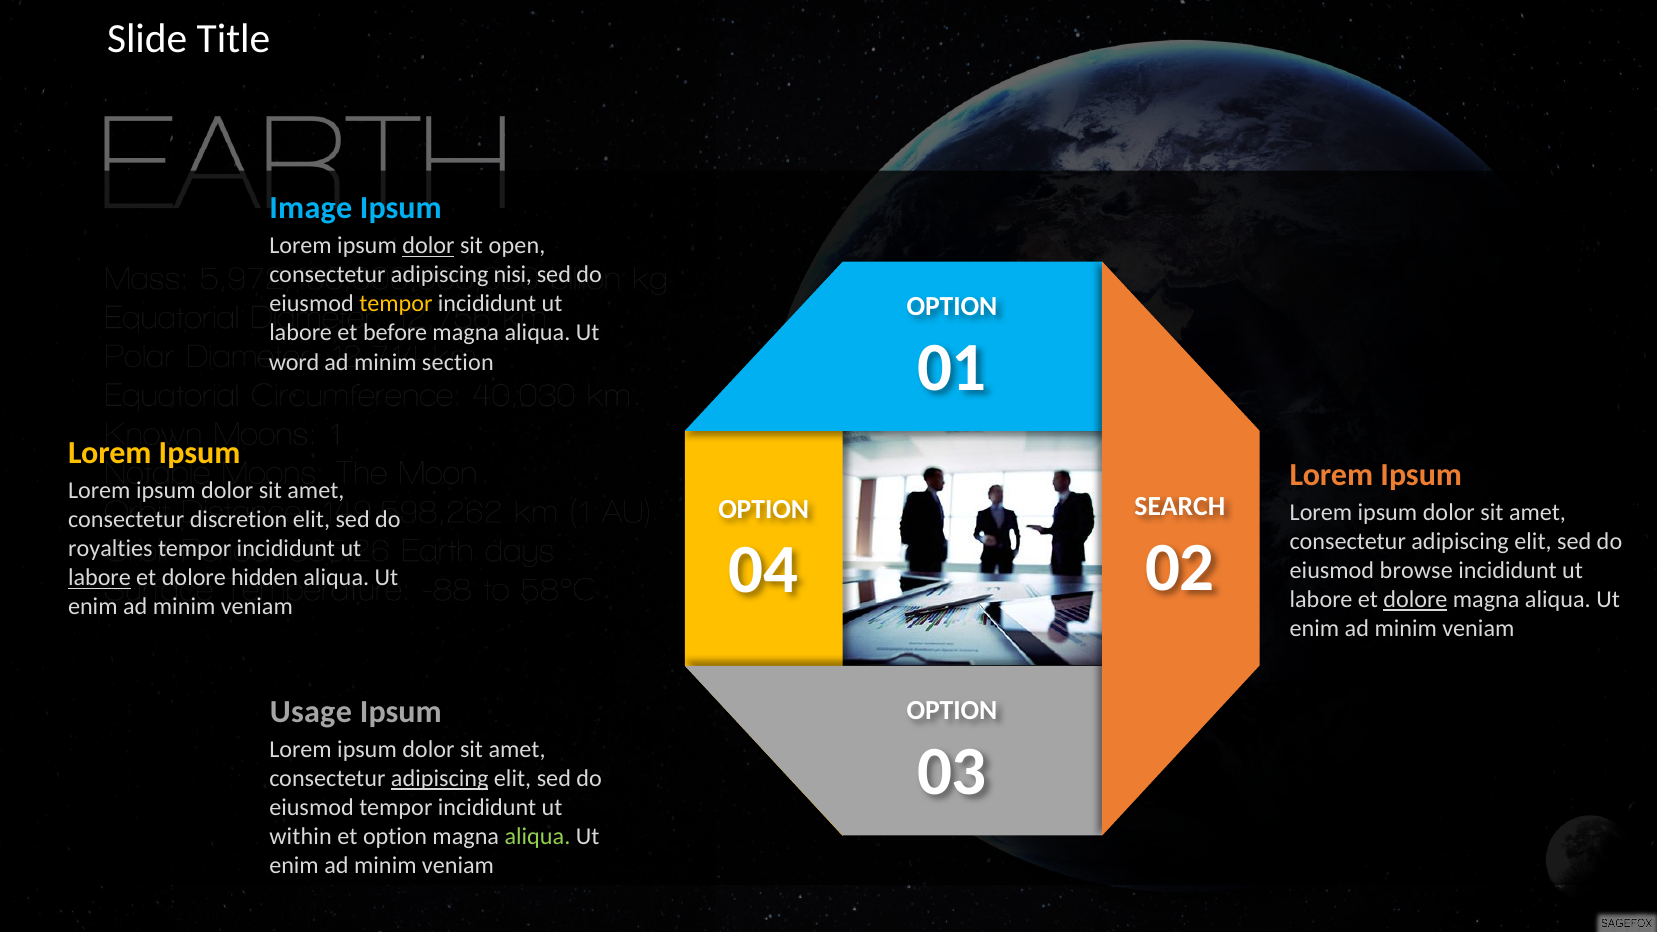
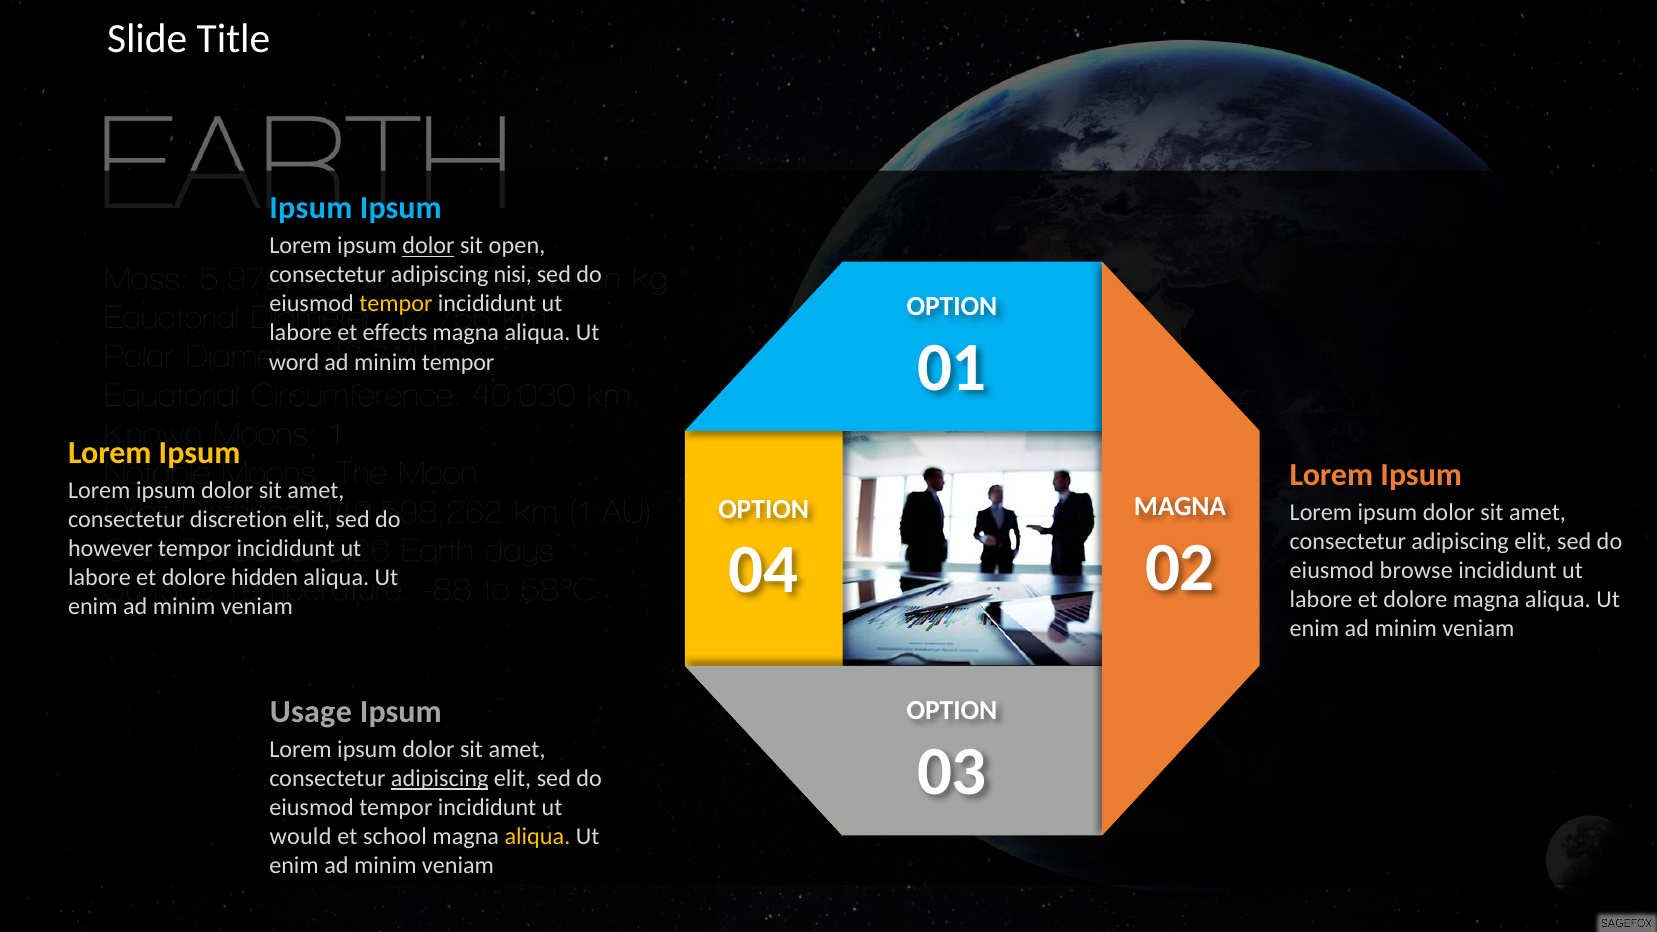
Image: Image -> Ipsum (311, 208)
before: before -> effects (395, 333)
minim section: section -> tempor (458, 362)
SEARCH: SEARCH -> MAGNA (1180, 507)
royalties: royalties -> however (110, 549)
labore underline: present -> none (99, 578)
dolore underline: present -> none (1415, 600)
within: within -> would (301, 837)
et option: option -> school (395, 837)
aliqua colour: light green -> yellow (537, 837)
